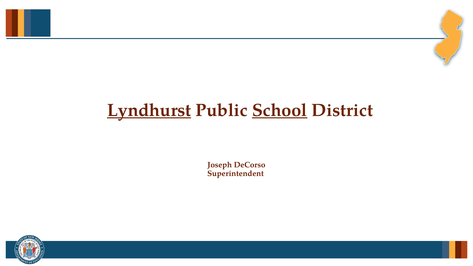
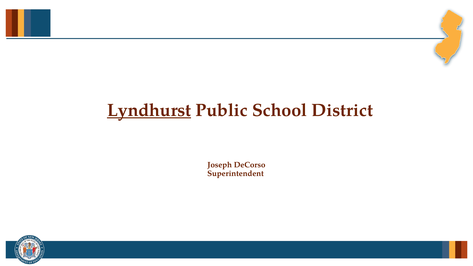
School underline: present -> none (280, 110)
